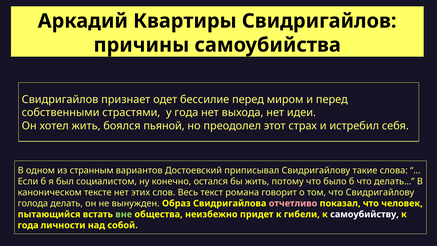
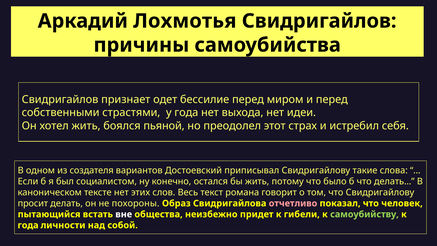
Квартиры: Квартиры -> Лохмотья (185, 21)
странным: странным -> создателя (92, 170)
голода: голода -> просит (33, 203)
вынужден: вынужден -> похороны (136, 203)
вне colour: light green -> white (124, 214)
самоубийству colour: white -> light green (364, 214)
